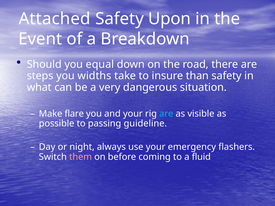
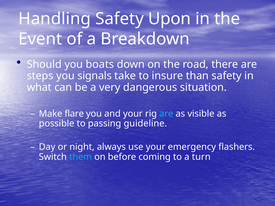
Attached: Attached -> Handling (55, 19)
equal: equal -> boats (100, 64)
widths: widths -> signals (95, 76)
them colour: pink -> light blue (81, 157)
fluid: fluid -> turn (201, 157)
